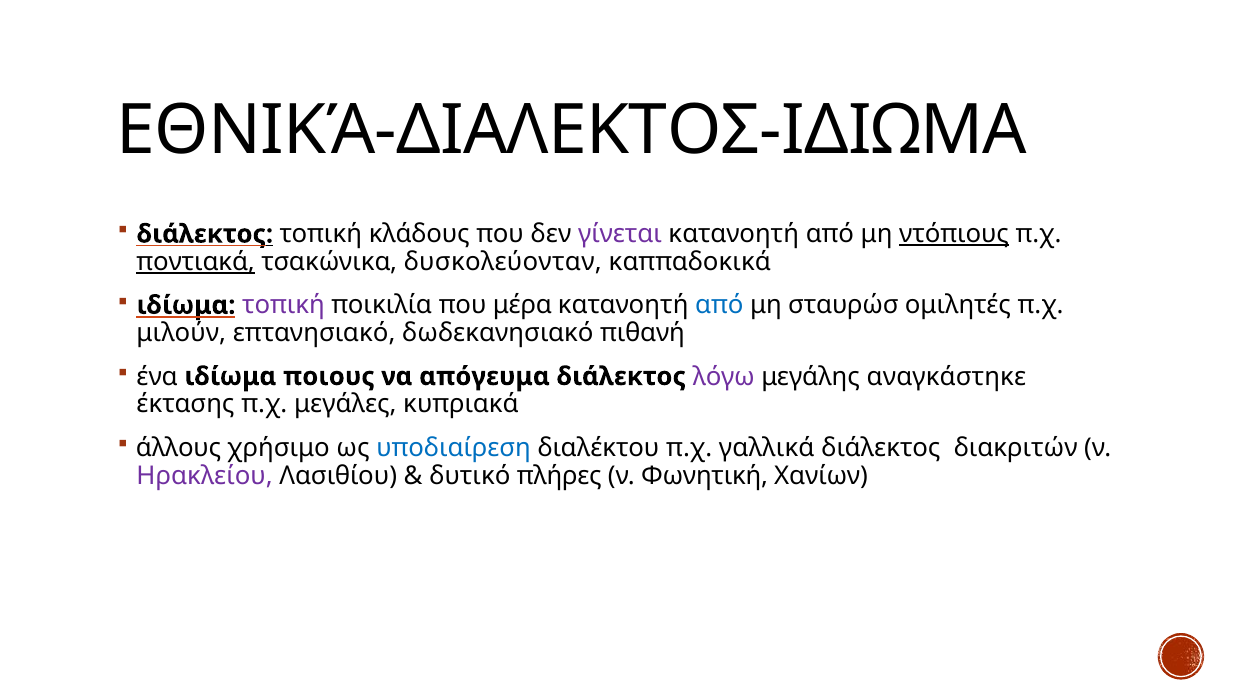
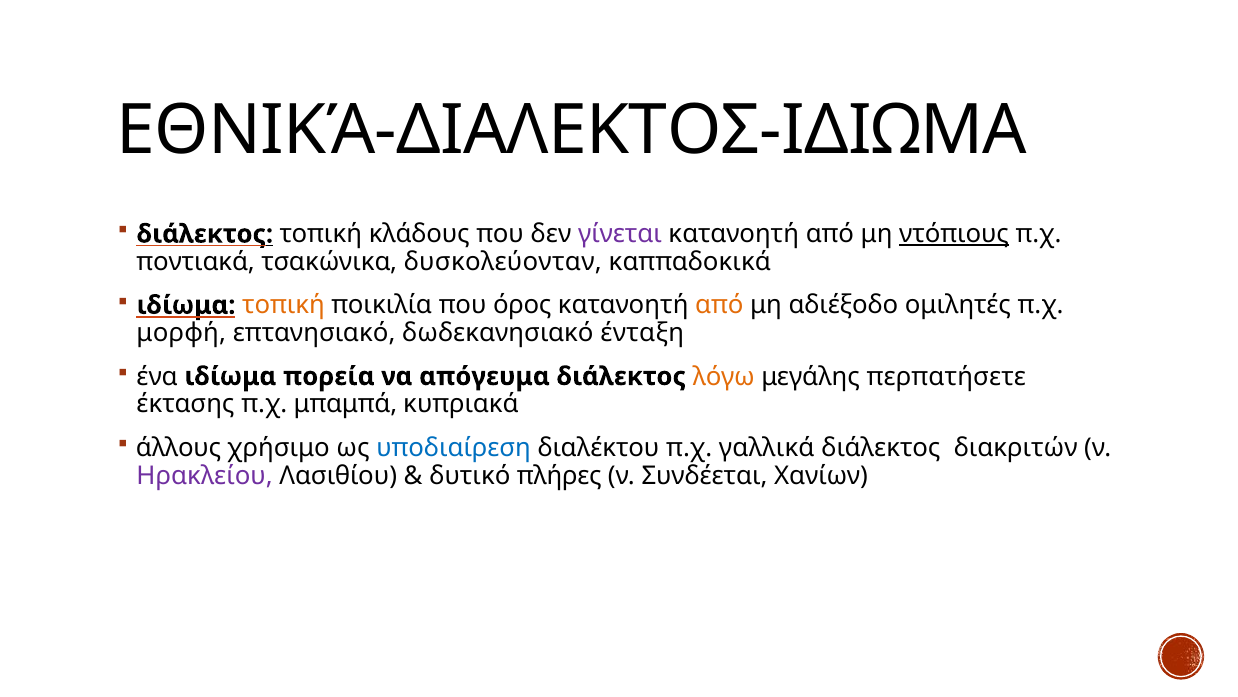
ποντιακά underline: present -> none (196, 262)
τοπική colour: purple -> orange (283, 305)
μέρα: μέρα -> όρος (522, 305)
από colour: blue -> orange (719, 305)
σταυρώσ: σταυρώσ -> αδιέξοδο (843, 305)
μιλούν: μιλούν -> μορφή (181, 333)
πιθανή: πιθανή -> ένταξη (642, 333)
ποιους: ποιους -> πορεία (329, 376)
λόγω colour: purple -> orange (724, 376)
αναγκάστηκε: αναγκάστηκε -> περπατήσετε (946, 376)
μεγάλες: μεγάλες -> μπαμπά (345, 404)
Φωνητική: Φωνητική -> Συνδέεται (705, 475)
